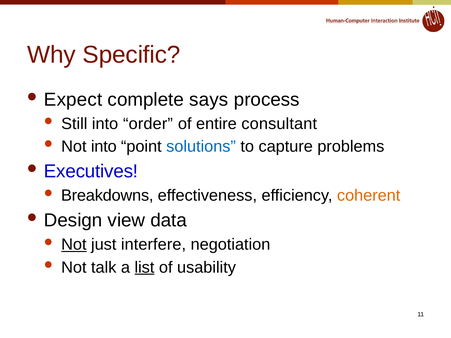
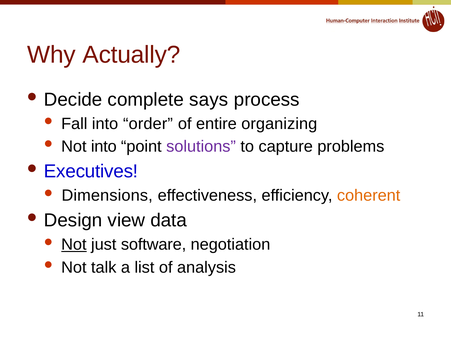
Specific: Specific -> Actually (132, 55)
Expect: Expect -> Decide (73, 100)
Still: Still -> Fall (74, 124)
consultant: consultant -> organizing (279, 124)
solutions colour: blue -> purple (201, 147)
Breakdowns: Breakdowns -> Dimensions (107, 196)
interfere: interfere -> software (154, 245)
list underline: present -> none (144, 268)
usability: usability -> analysis (206, 268)
